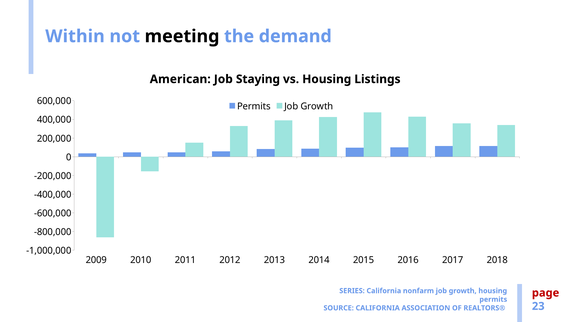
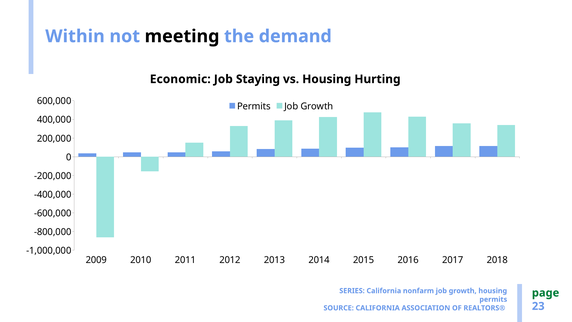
American: American -> Economic (180, 79)
Listings: Listings -> Hurting (377, 79)
page colour: red -> green (546, 293)
